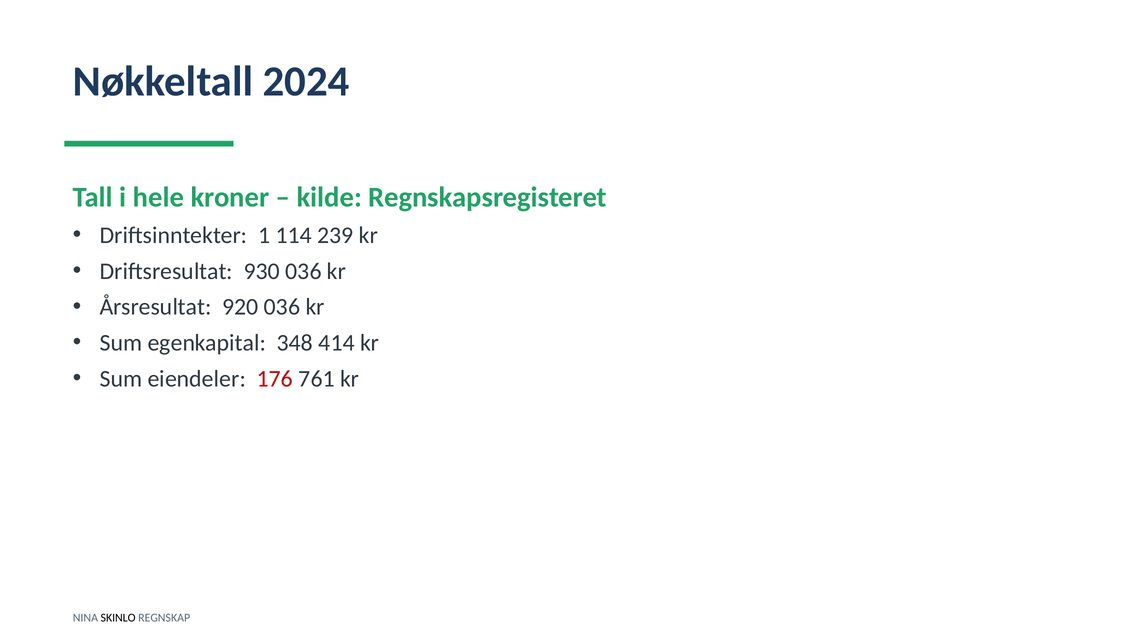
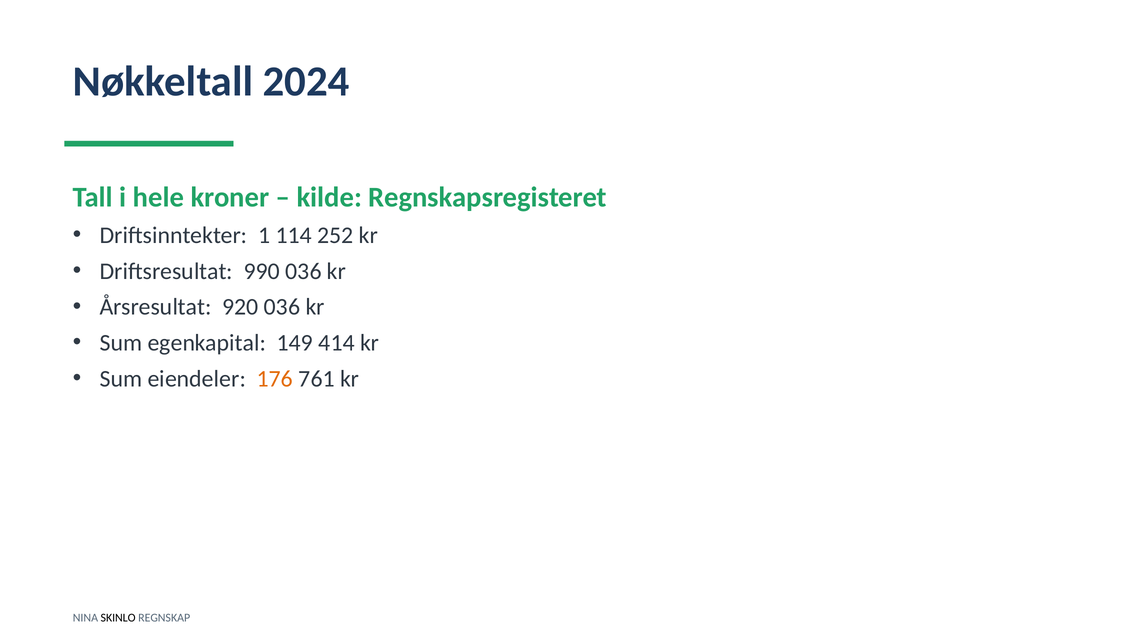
239: 239 -> 252 (335, 235)
930: 930 -> 990 (262, 271)
348: 348 -> 149 (295, 343)
176 colour: red -> orange (275, 379)
